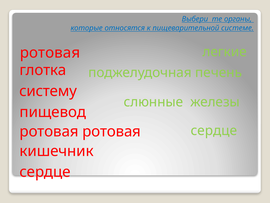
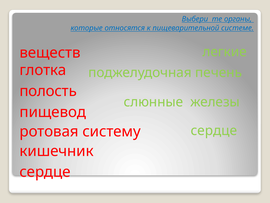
ротовая: ротовая -> веществ (50, 53)
систему: систему -> полость (48, 91)
ротовая ротовая: ротовая -> систему (112, 131)
